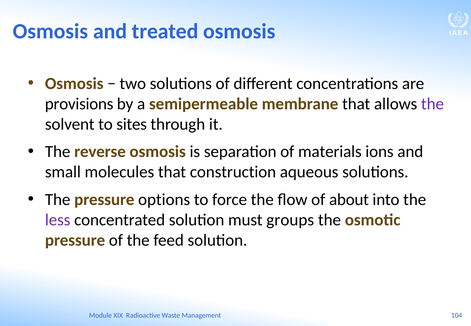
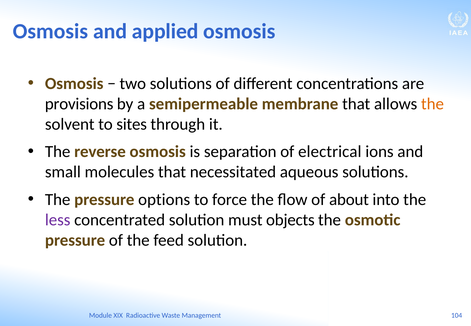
treated: treated -> applied (165, 31)
the colour: purple -> orange (433, 104)
materials: materials -> electrical (330, 152)
construction: construction -> necessitated (233, 172)
groups: groups -> objects (290, 220)
